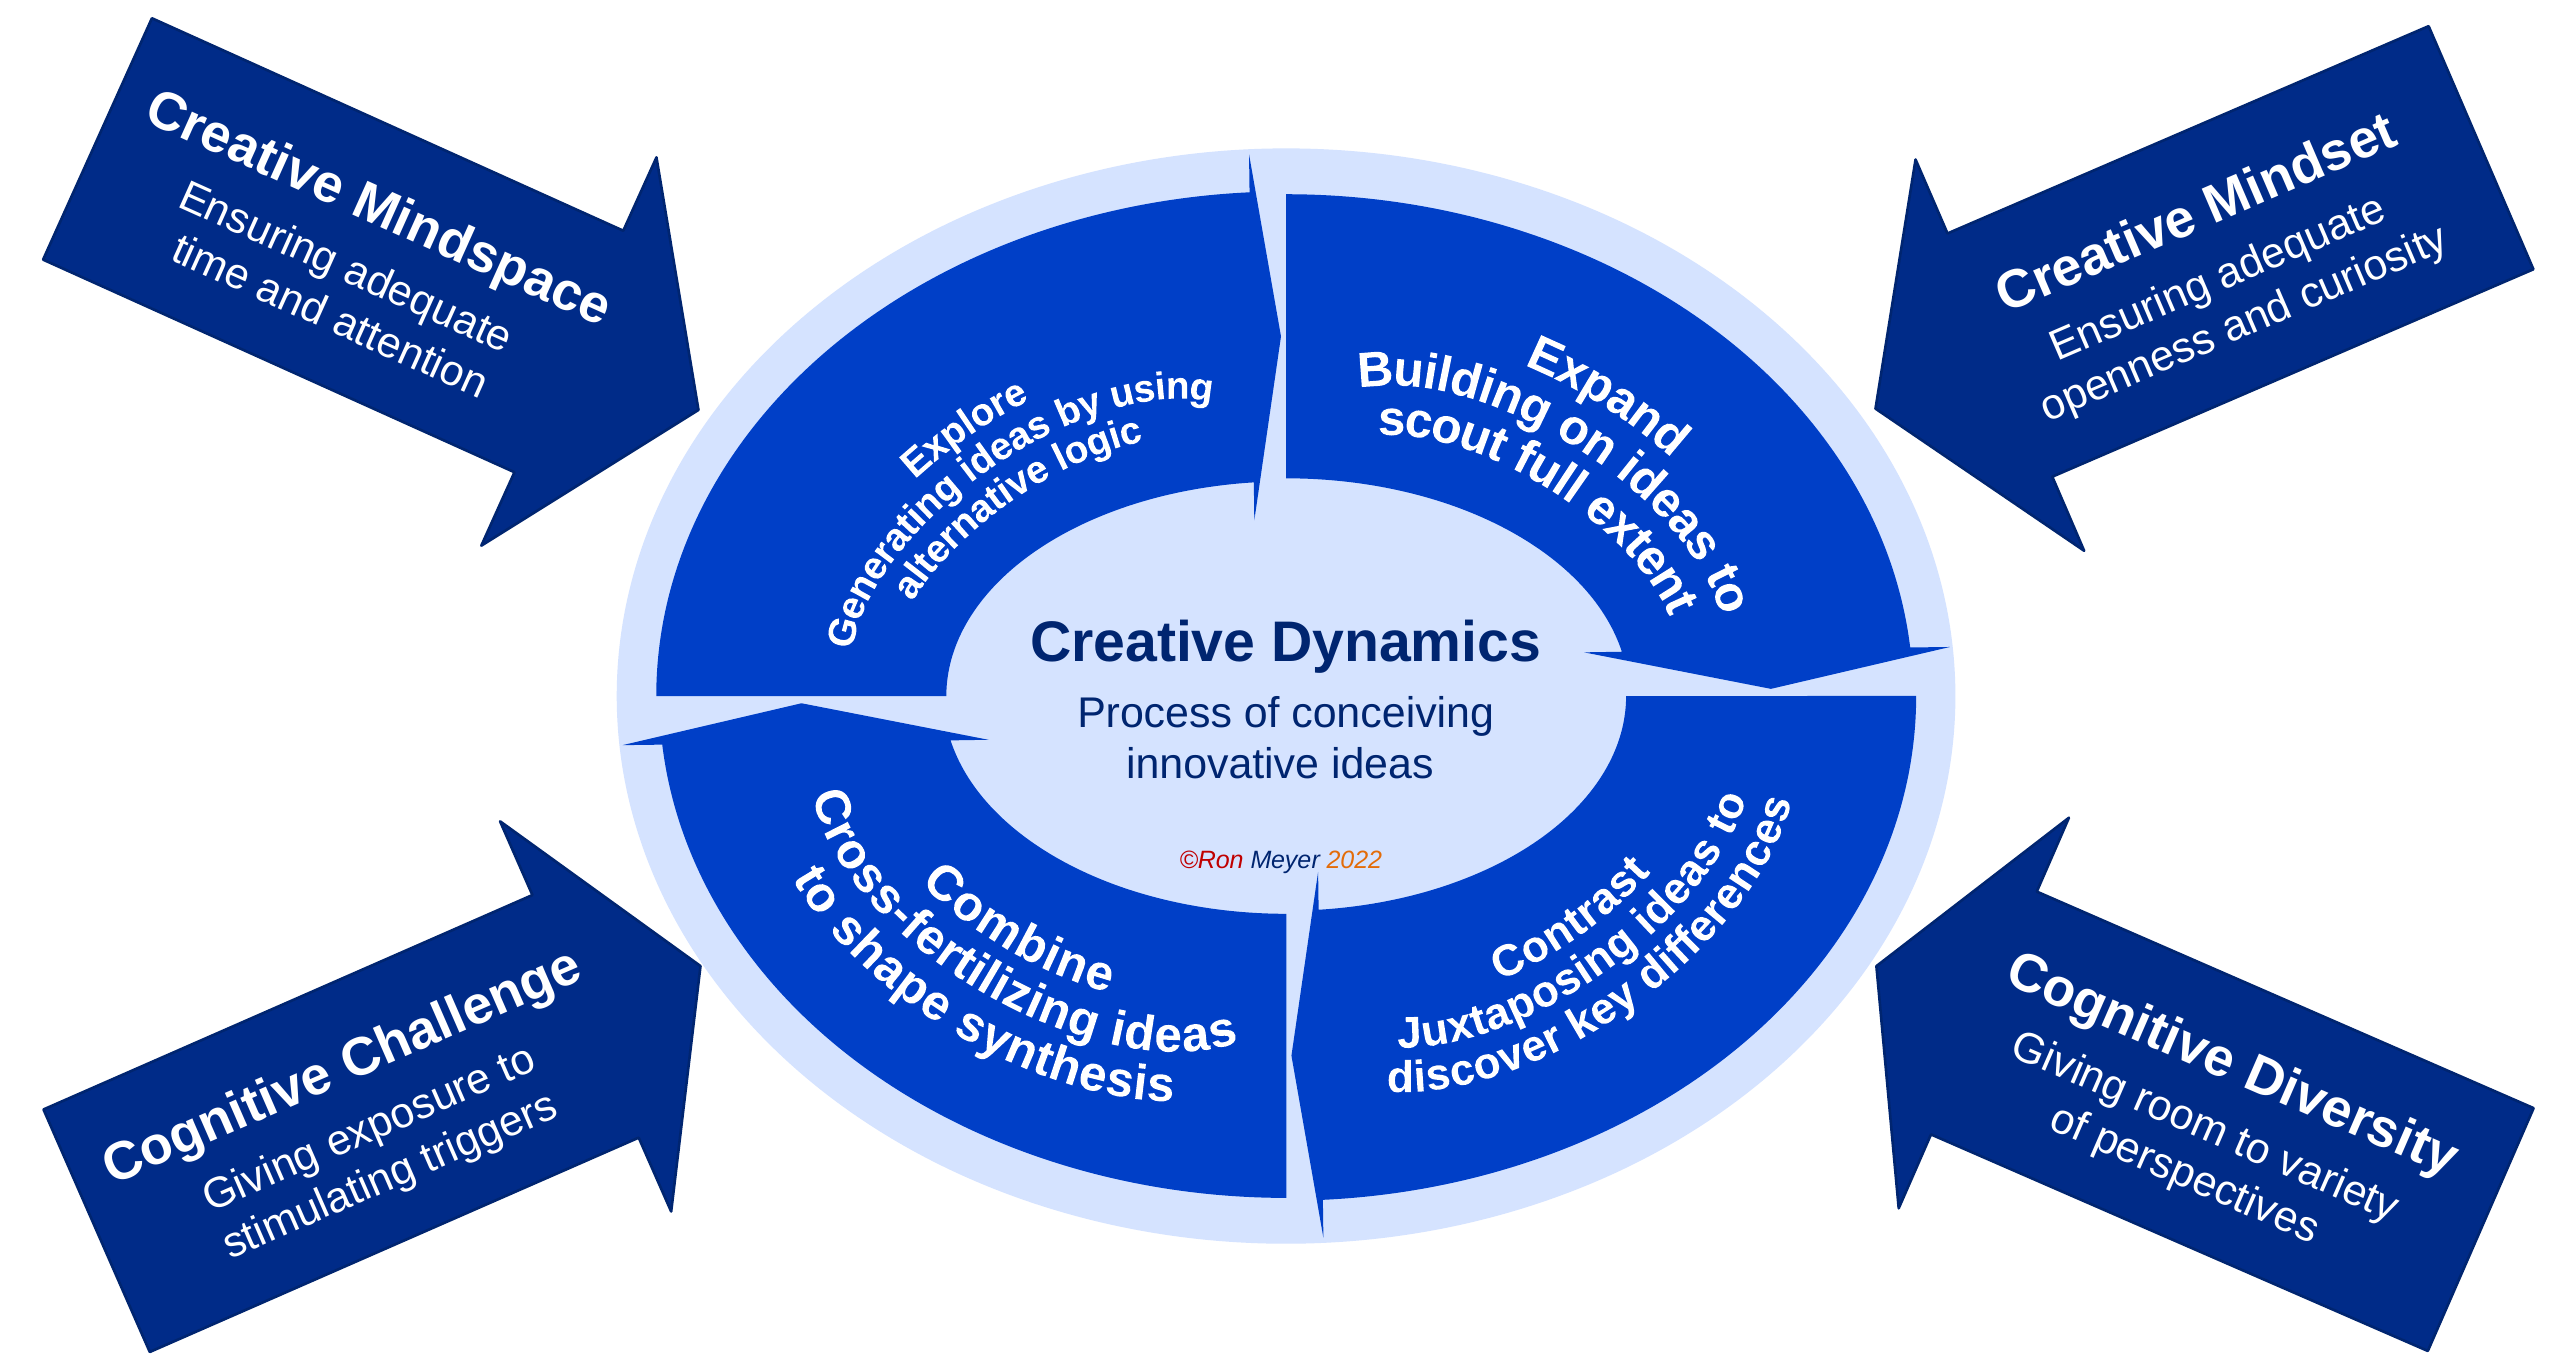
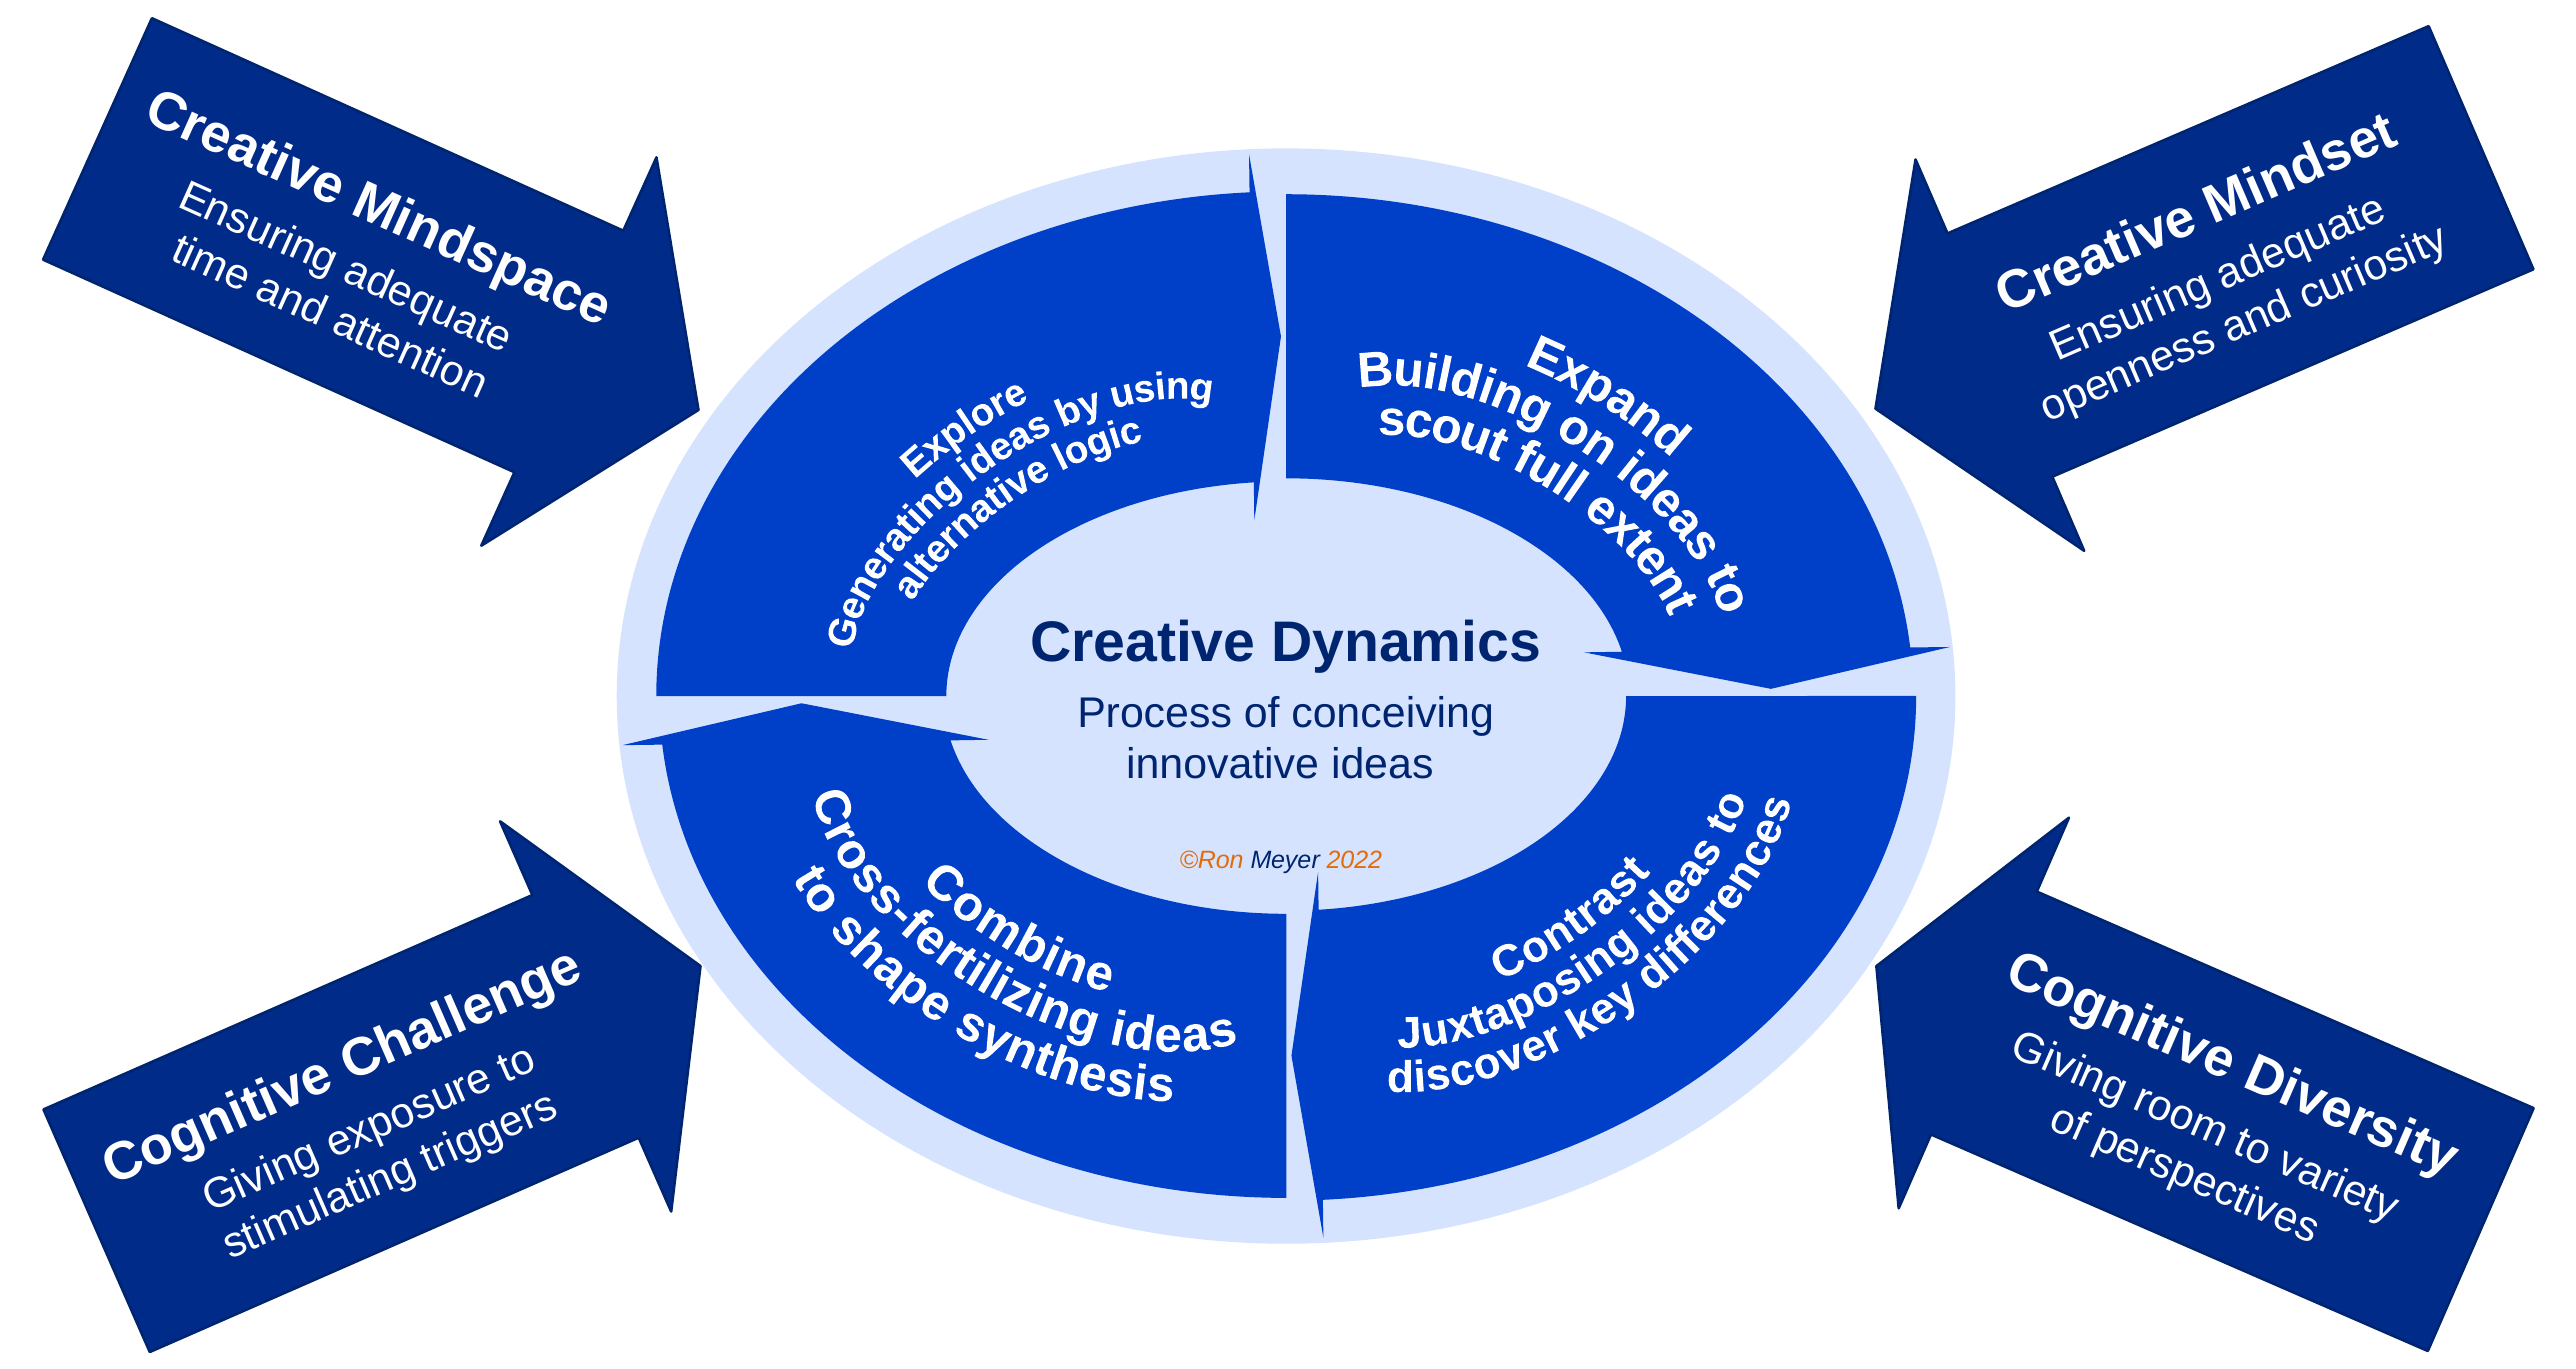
©Ron colour: red -> orange (1212, 860)
